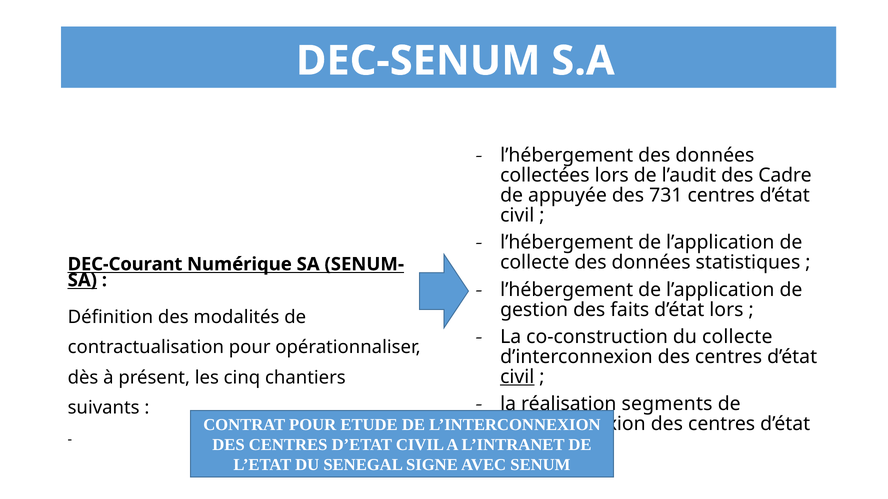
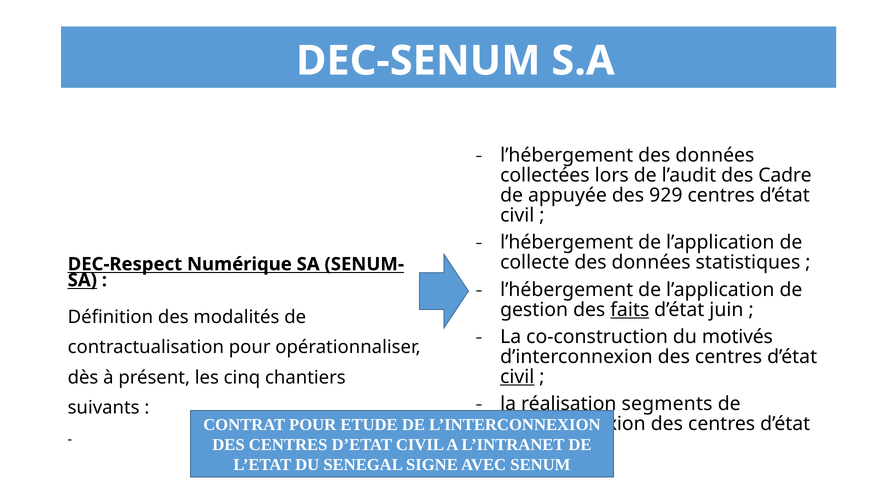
731: 731 -> 929 (666, 196)
DEC-Courant: DEC-Courant -> DEC-Respect (125, 264)
faits underline: none -> present (630, 310)
d’état lors: lors -> juin (726, 310)
du collecte: collecte -> motivés (737, 337)
